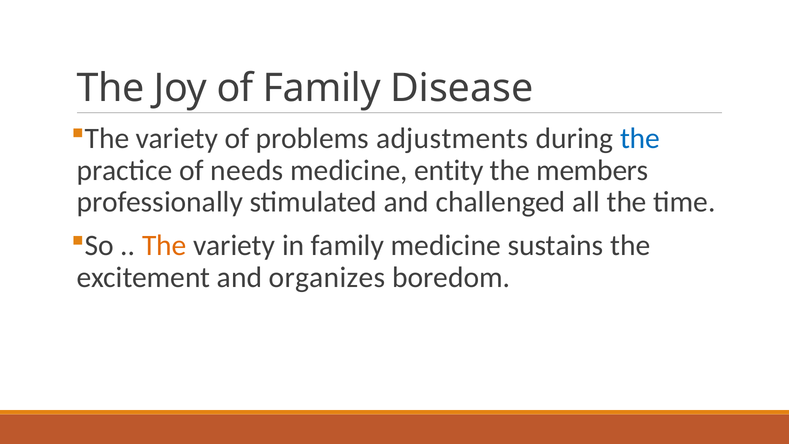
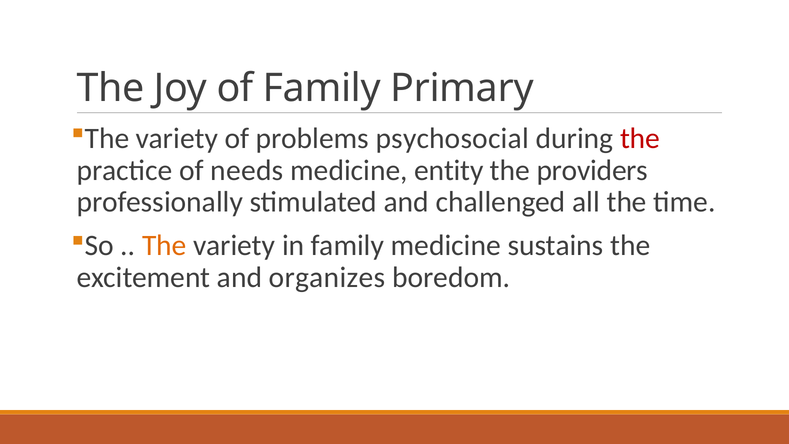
Disease: Disease -> Primary (462, 88)
adjustments: adjustments -> psychosocial (452, 138)
the colour: blue -> red (640, 138)
members: members -> providers (592, 170)
